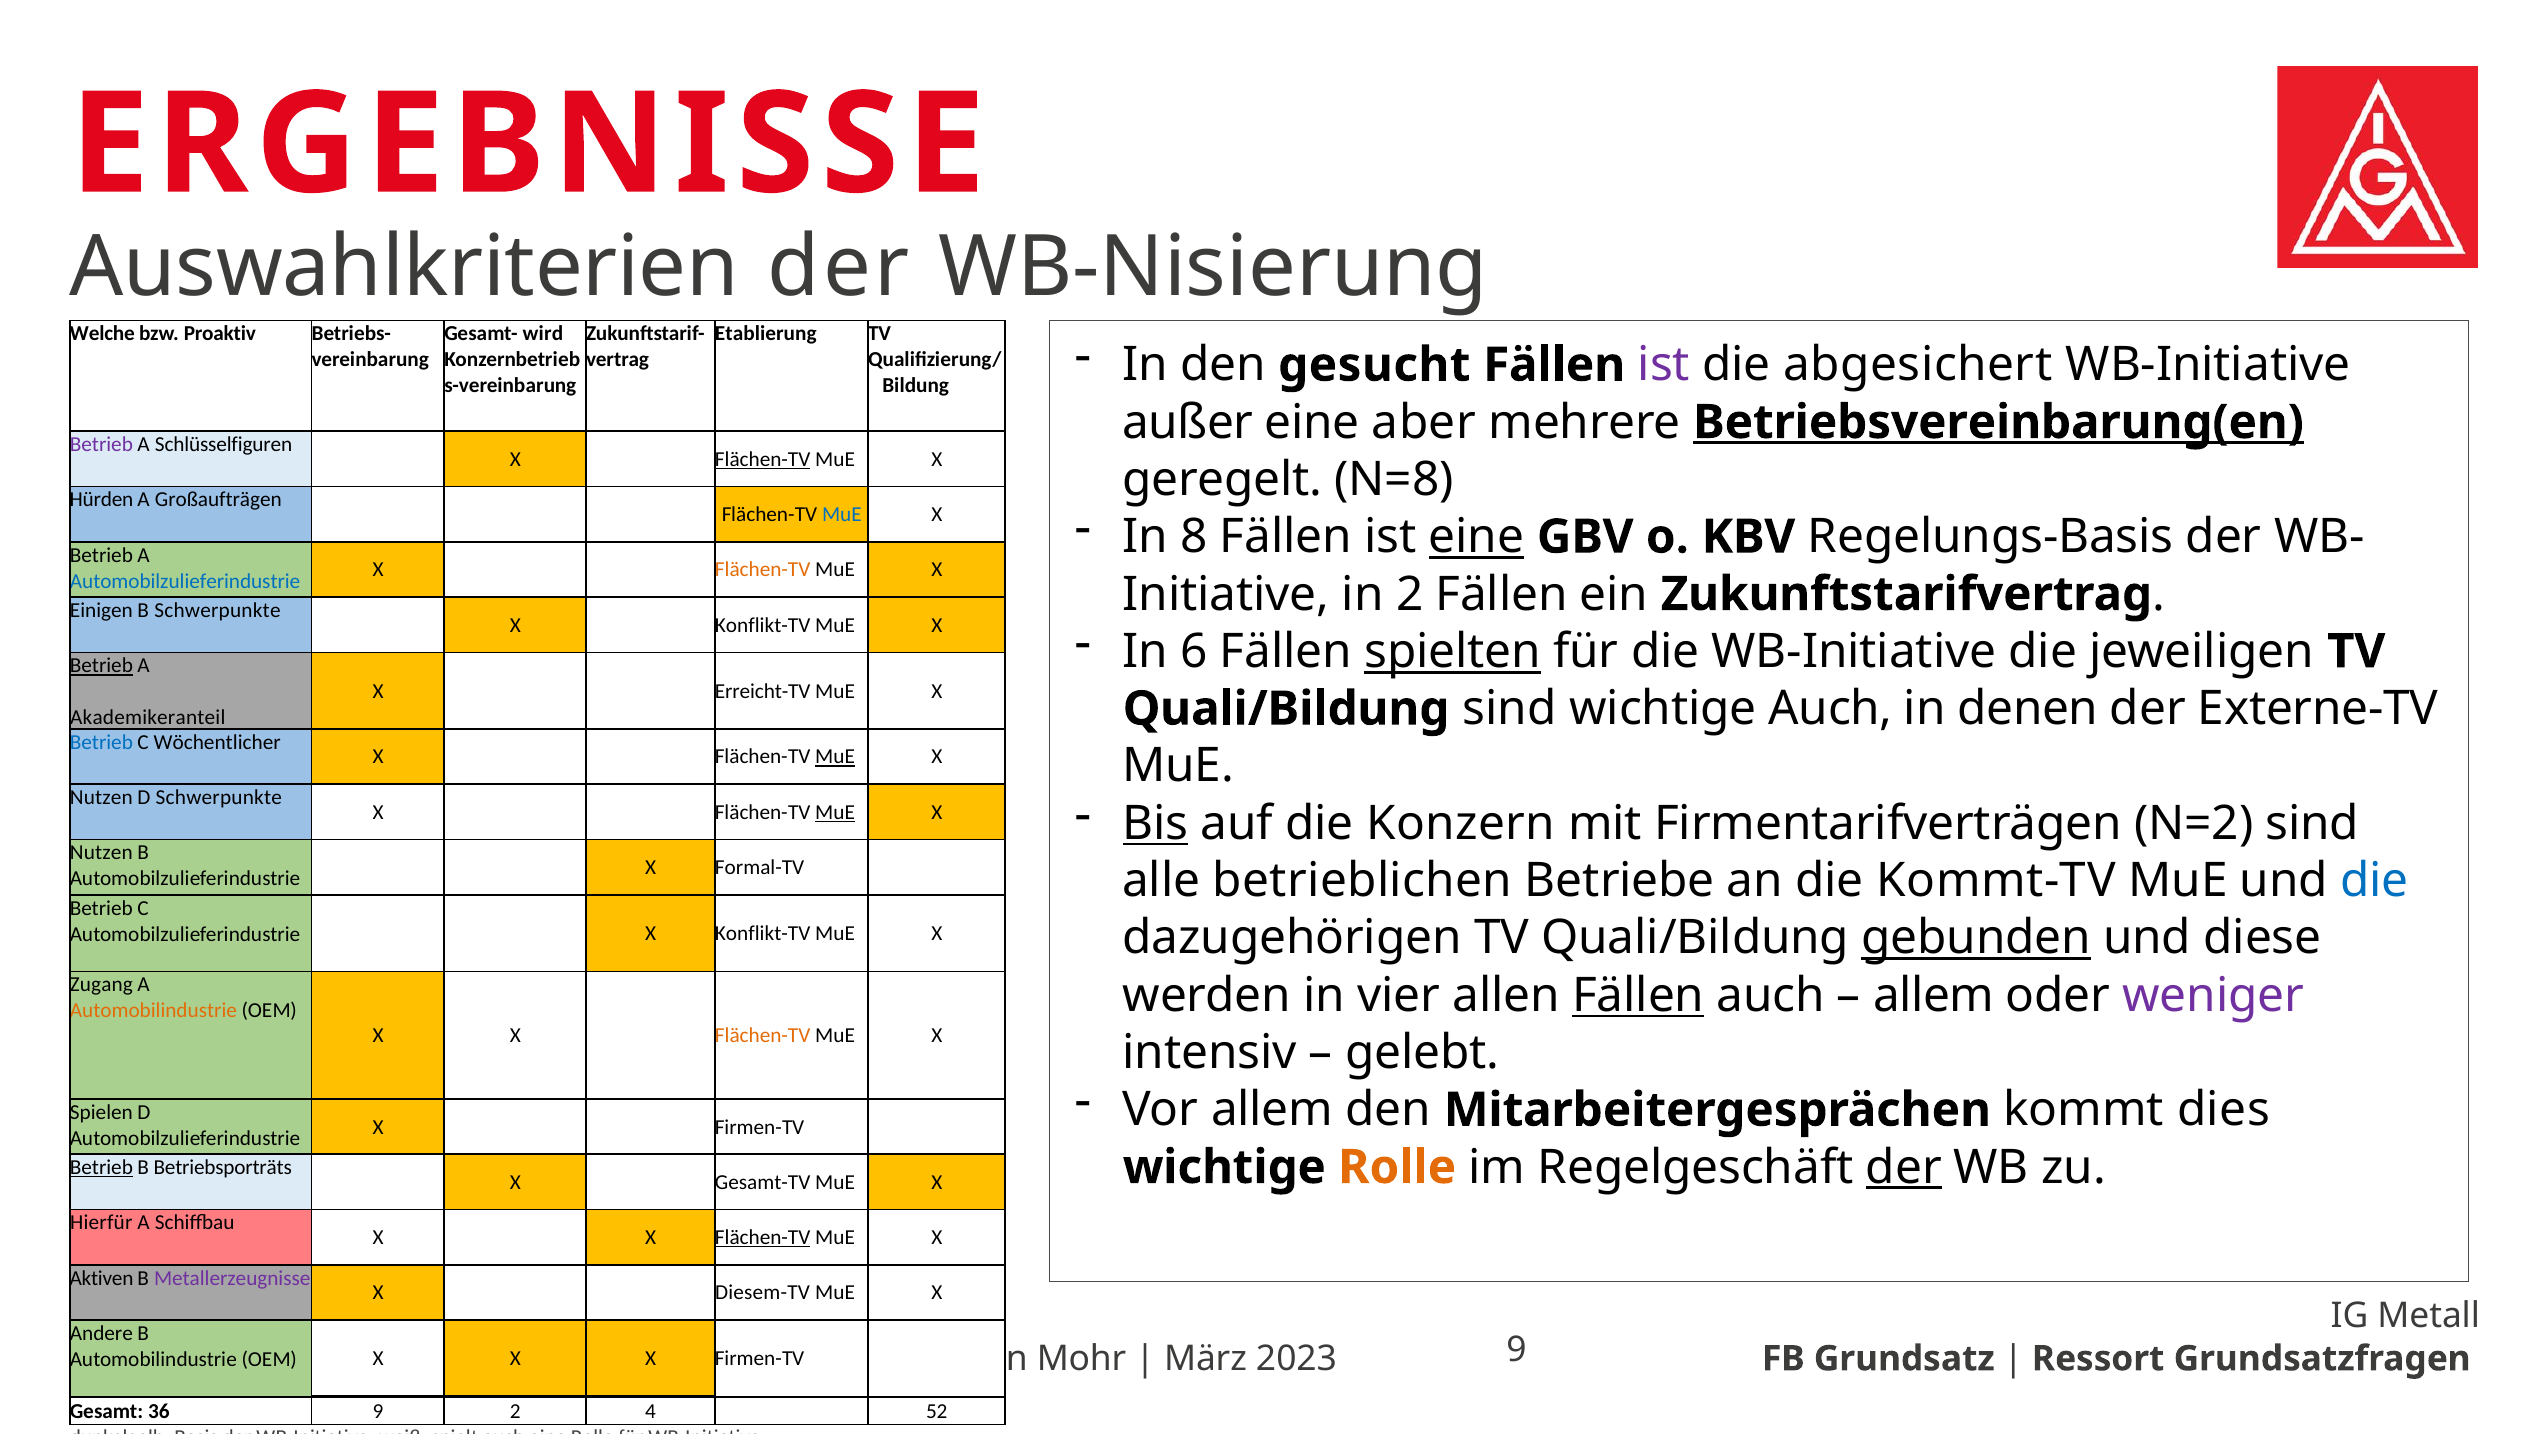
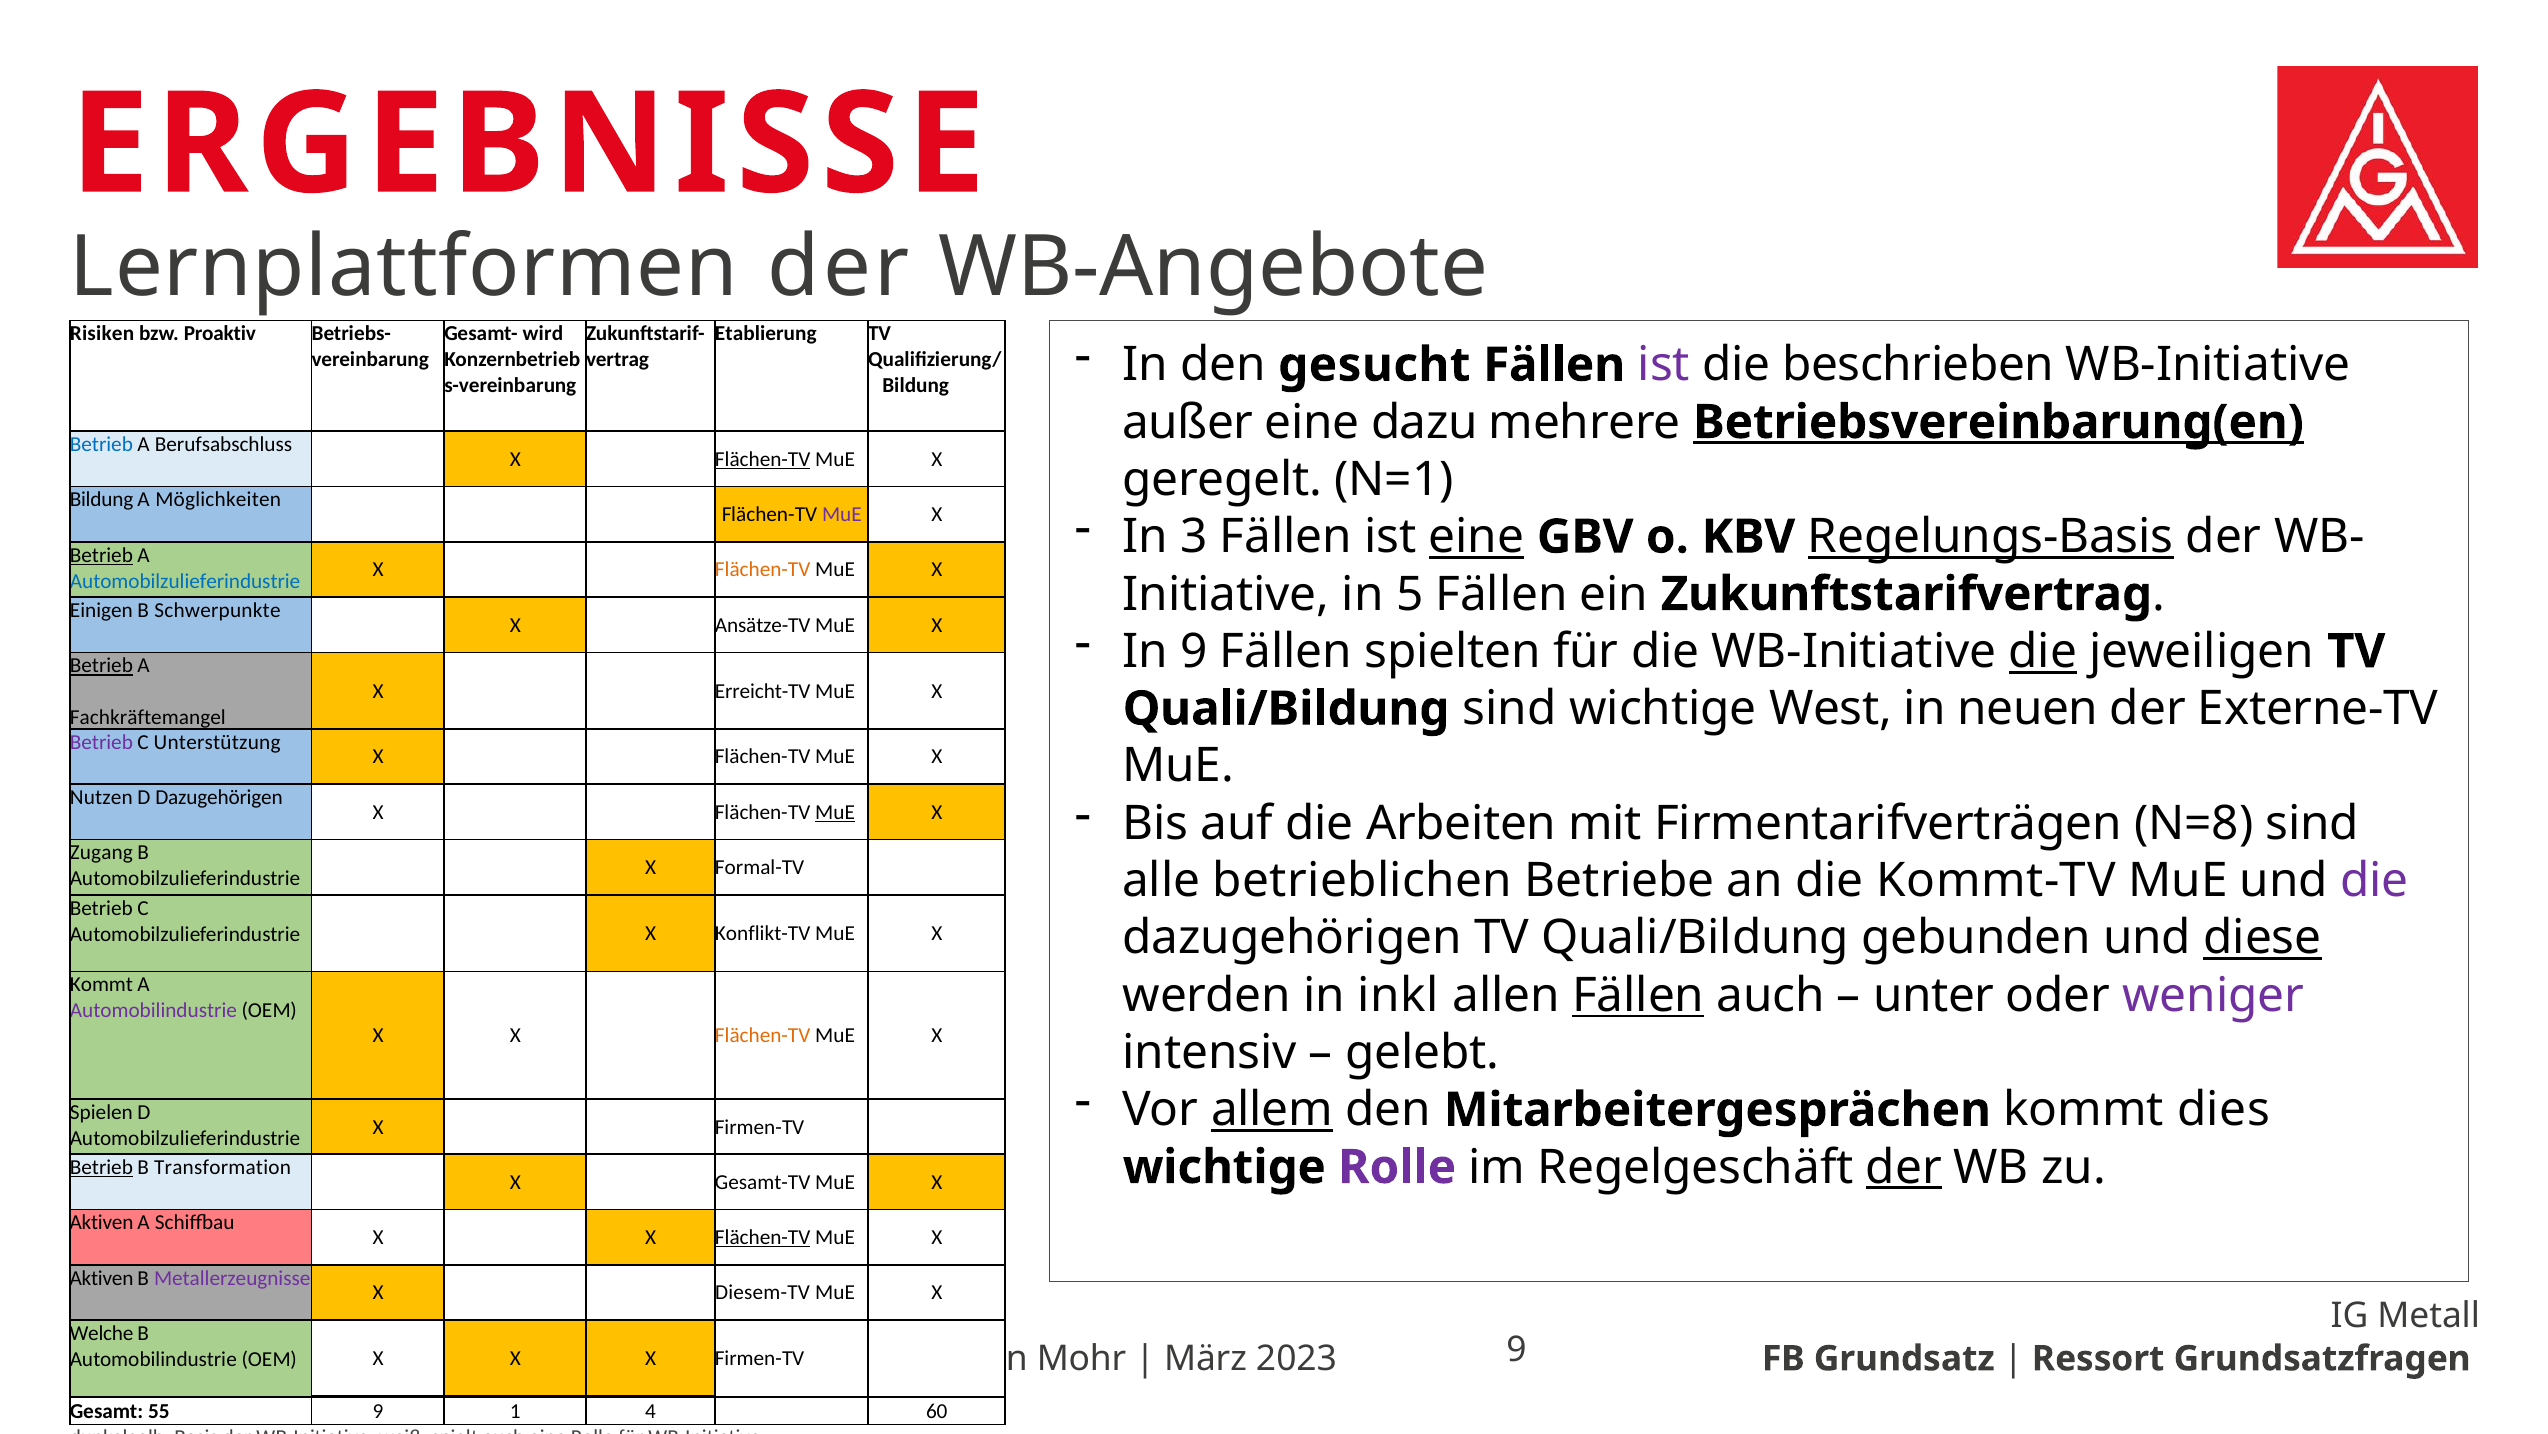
Auswahlkriterien: Auswahlkriterien -> Lernplattformen (404, 268)
WB-Nisierung: WB-Nisierung -> WB-Angebote (1213, 268)
Welche: Welche -> Risiken (102, 334)
abgesichert: abgesichert -> beschrieben (1918, 365)
aber: aber -> dazu (1424, 422)
Betrieb colour: purple -> blue (101, 444)
Schlüsselfiguren: Schlüsselfiguren -> Berufsabschluss (224, 444)
N=8: N=8 -> N=1 (1394, 479)
Hürden: Hürden -> Bildung (102, 500)
Großaufträgen: Großaufträgen -> Möglichkeiten (218, 500)
MuE colour: blue -> purple (842, 514)
8: 8 -> 3 (1194, 537)
Regelungs-Basis underline: none -> present (1991, 537)
Betrieb underline: none -> present (101, 555)
in 2: 2 -> 5 (1410, 594)
Konflikt-TV: Konflikt-TV -> Ansätze-TV (763, 625)
In 6: 6 -> 9 (1194, 651)
spielten underline: present -> none (1453, 651)
die underline: none -> present (2043, 651)
wichtige Auch: Auch -> West (1831, 709)
denen: denen -> neuen (2028, 709)
Akademikeranteil: Akademikeranteil -> Fachkräftemangel (148, 717)
Betrieb colour: blue -> purple (101, 742)
Wöchentlicher: Wöchentlicher -> Unterstützung (217, 742)
MuE underline: present -> none (835, 757)
D Schwerpunkte: Schwerpunkte -> Dazugehörigen (219, 797)
Bis underline: present -> none (1156, 823)
Konzern: Konzern -> Arbeiten (1461, 823)
N=2: N=2 -> N=8 (2194, 823)
Nutzen: Nutzen -> Zugang (101, 852)
die colour: blue -> purple (2375, 880)
gebunden underline: present -> none (1976, 938)
diese underline: none -> present (2263, 938)
Zugang: Zugang -> Kommt (101, 984)
vier: vier -> inkl (1398, 995)
allem: allem -> unter (1934, 995)
Automobilindustrie colour: orange -> purple (153, 1010)
allem underline: none -> present (1272, 1109)
Betriebsporträts: Betriebsporträts -> Transformation (223, 1167)
Rolle colour: orange -> purple (1397, 1167)
Hierfür: Hierfür -> Aktiven (102, 1222)
Andere: Andere -> Welche (102, 1333)
36: 36 -> 55 (159, 1411)
9 2: 2 -> 1 (515, 1411)
52: 52 -> 60 (937, 1411)
